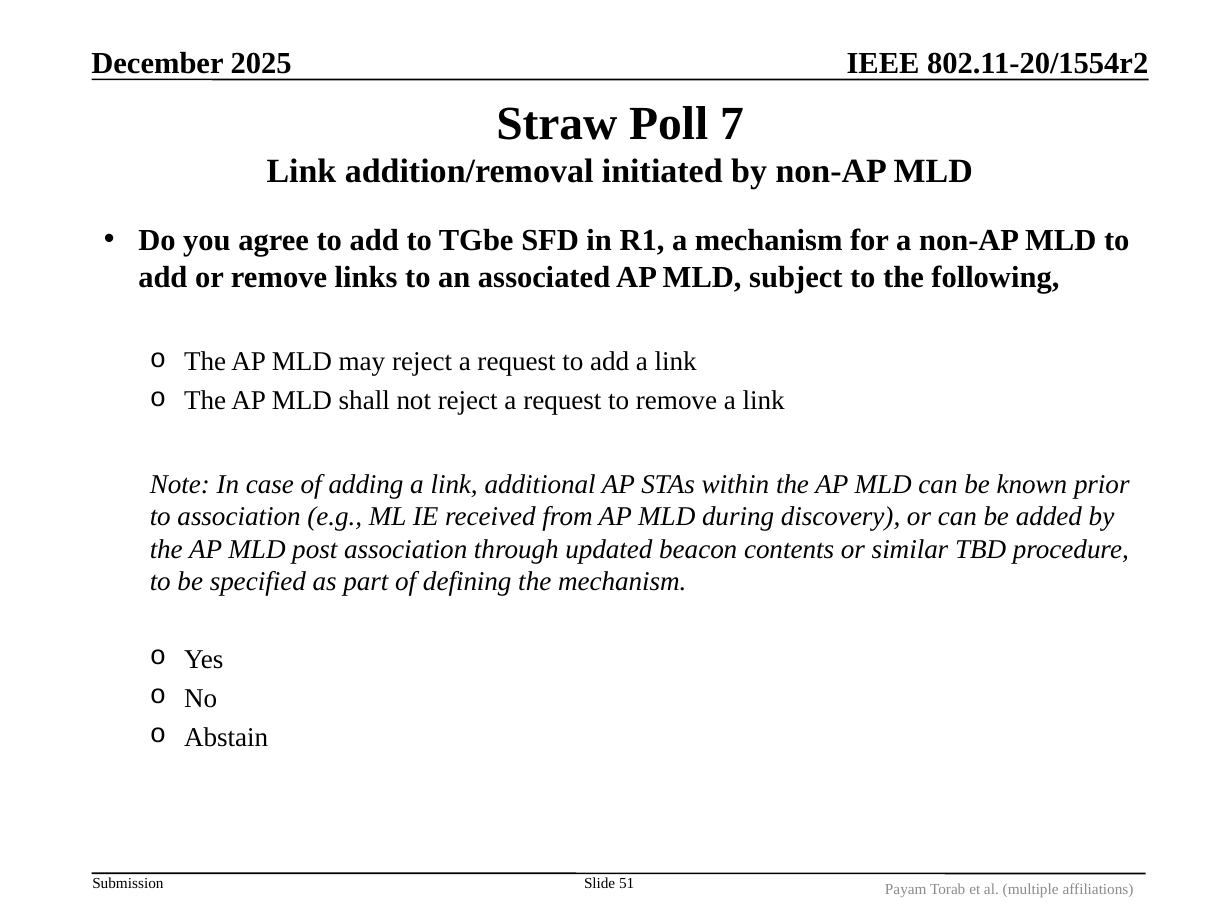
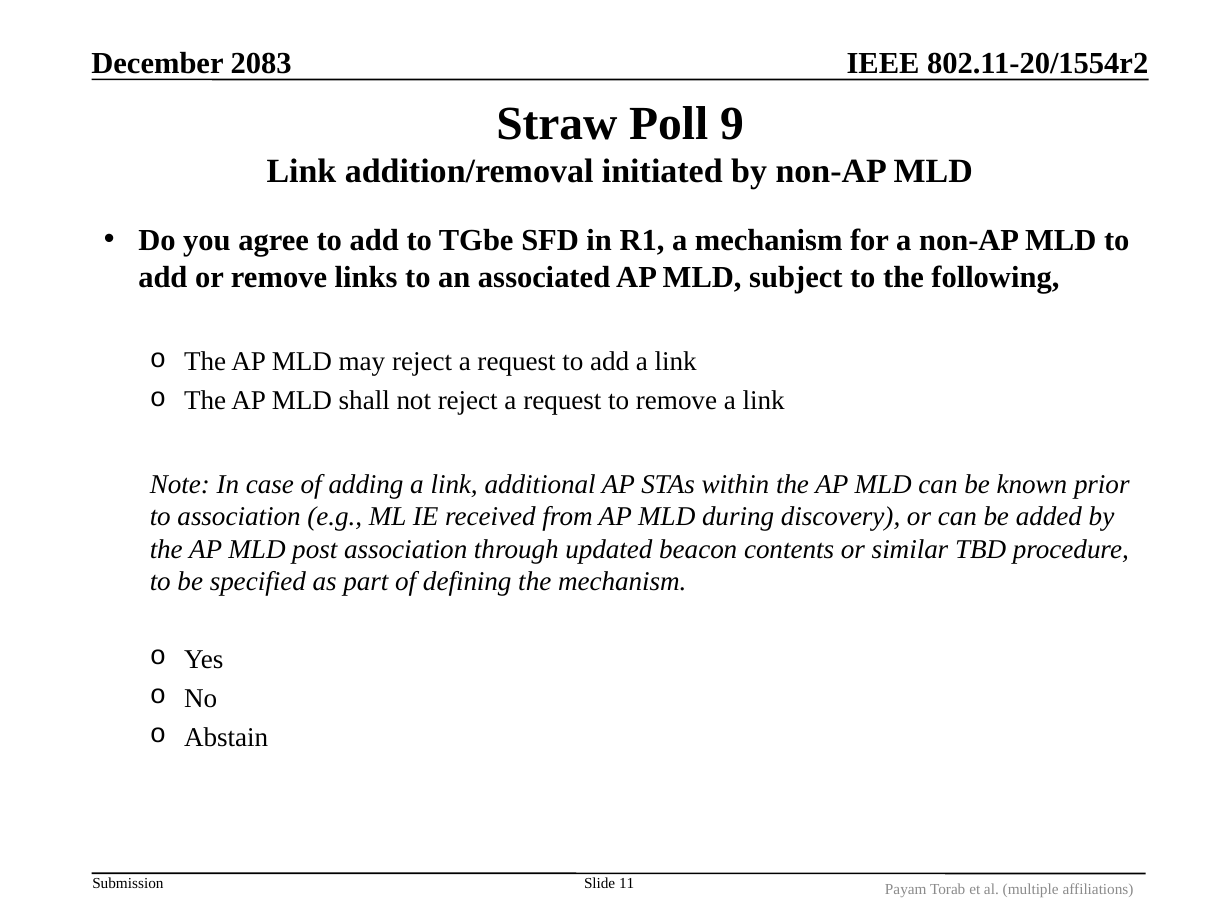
2025: 2025 -> 2083 (261, 63)
7: 7 -> 9 (732, 123)
51: 51 -> 11 (627, 884)
